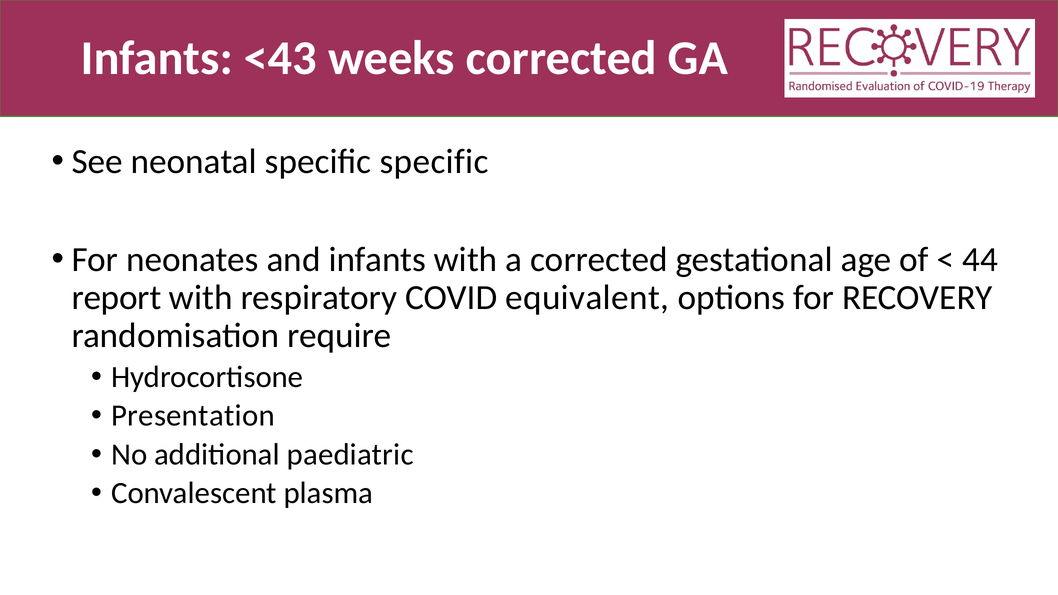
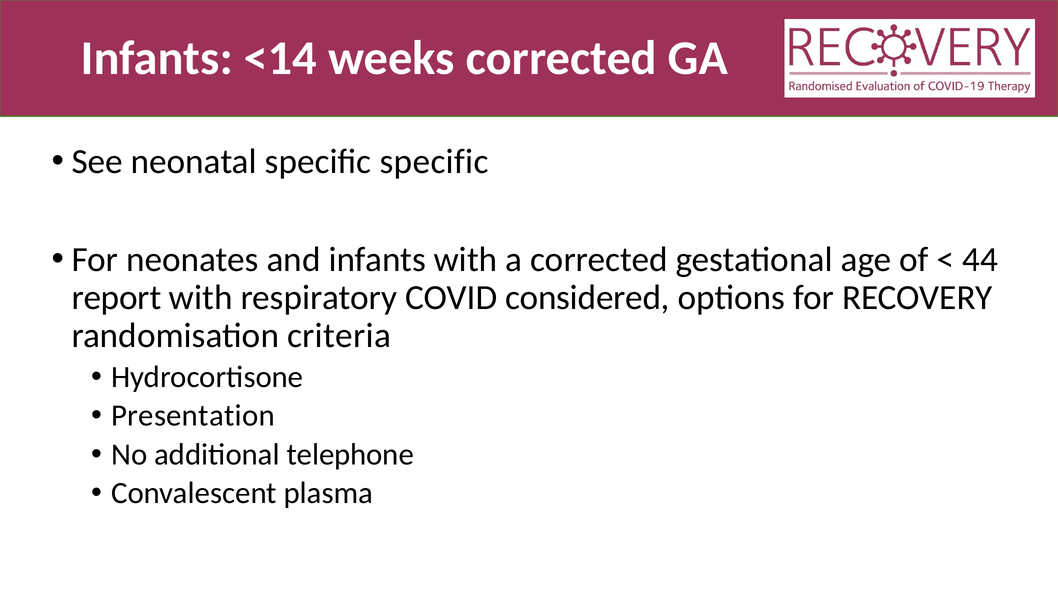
<43: <43 -> <14 (280, 58)
equivalent: equivalent -> considered (587, 298)
require: require -> criteria (339, 336)
paediatric: paediatric -> telephone (350, 455)
